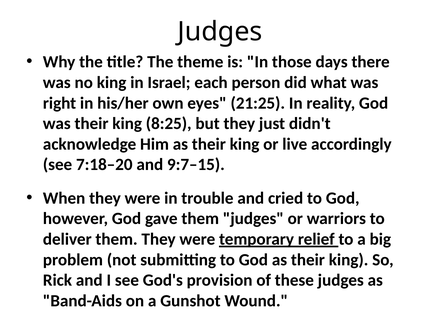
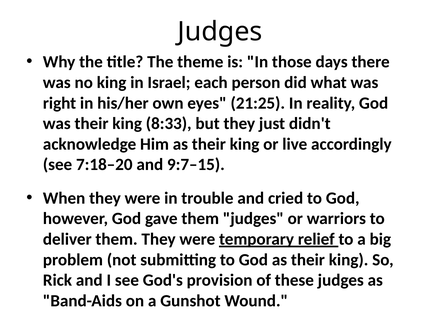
8:25: 8:25 -> 8:33 (169, 124)
